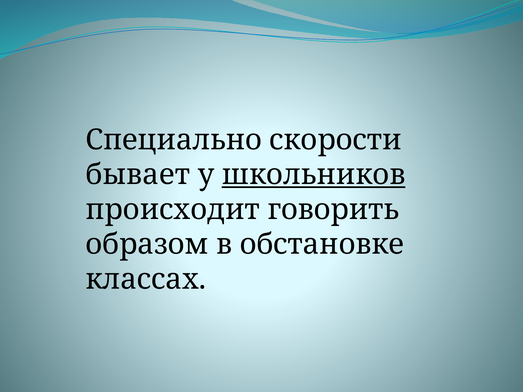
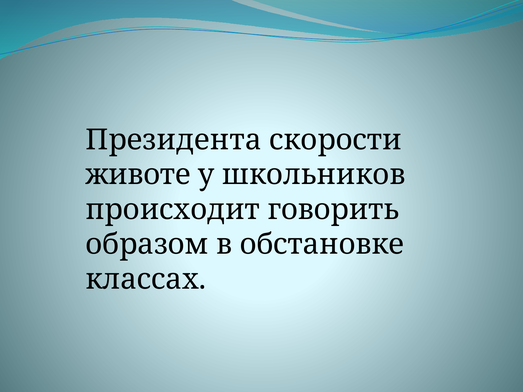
Специально: Специально -> Президента (173, 140)
бывает: бывает -> животе (138, 175)
школьников underline: present -> none (314, 175)
